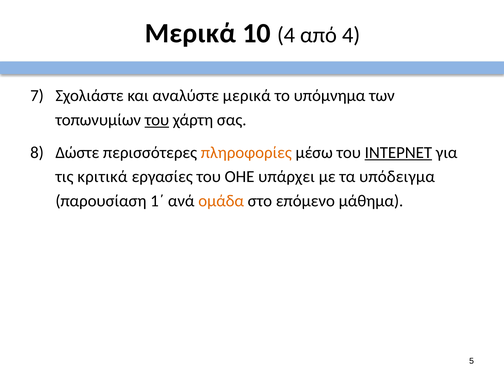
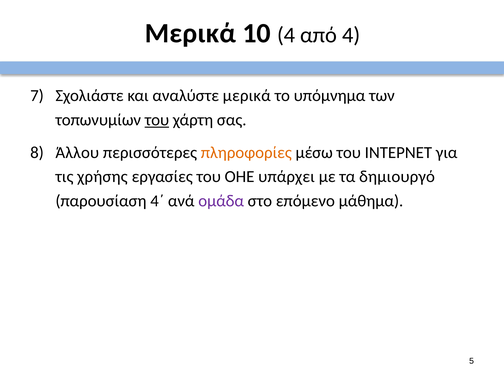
Δώστε: Δώστε -> Άλλου (77, 152)
ΙΝΤΕΡΝΕΤ underline: present -> none (398, 152)
κριτικά: κριτικά -> χρήσης (102, 177)
υπόδειγμα: υπόδειγμα -> δημιουργό (397, 177)
1΄: 1΄ -> 4΄ (157, 201)
ομάδα colour: orange -> purple (221, 201)
